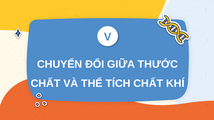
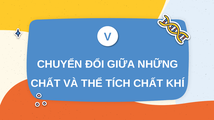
THƯỚC: THƯỚC -> NHỮNG (158, 64)
